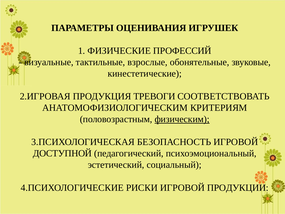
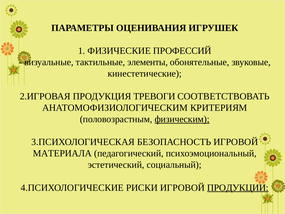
взрослые: взрослые -> элементы (148, 62)
ДОСТУПНОЙ: ДОСТУПНОЙ -> МАТЕРИАЛА (62, 153)
ПРОДУКЦИИ underline: none -> present (238, 187)
